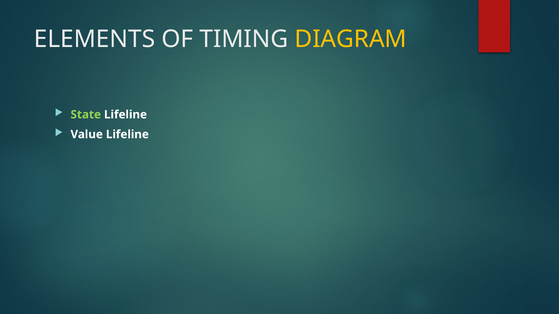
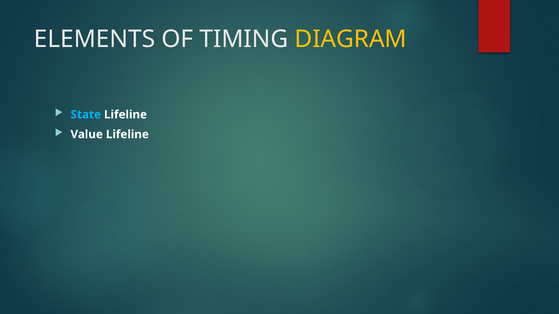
State colour: light green -> light blue (86, 115)
